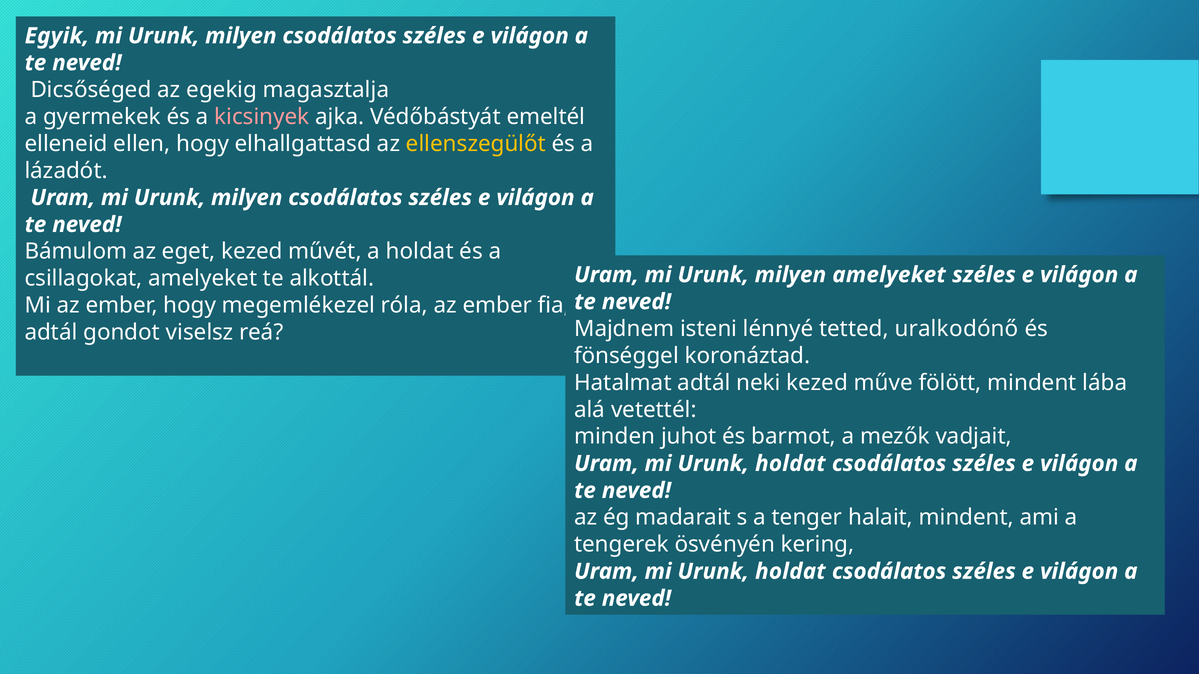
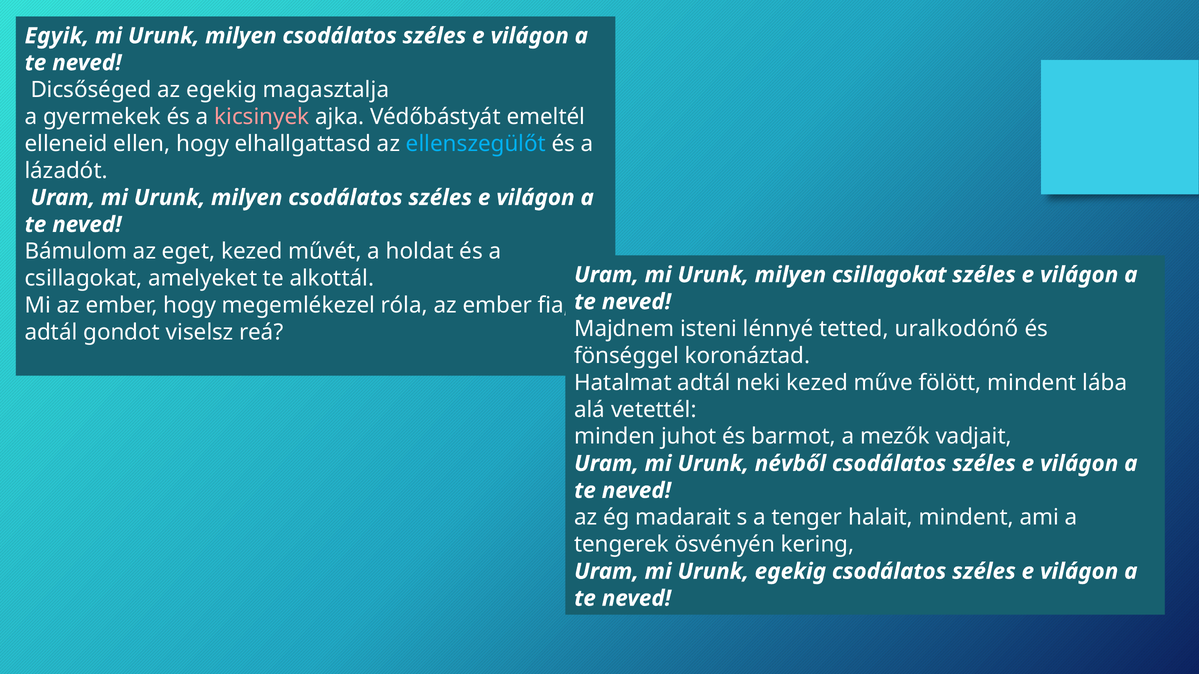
ellenszegülőt colour: yellow -> light blue (476, 144)
milyen amelyeket: amelyeket -> csillagokat (889, 275)
holdat: holdat -> névből (790, 464)
holdat: holdat -> egekig (790, 572)
